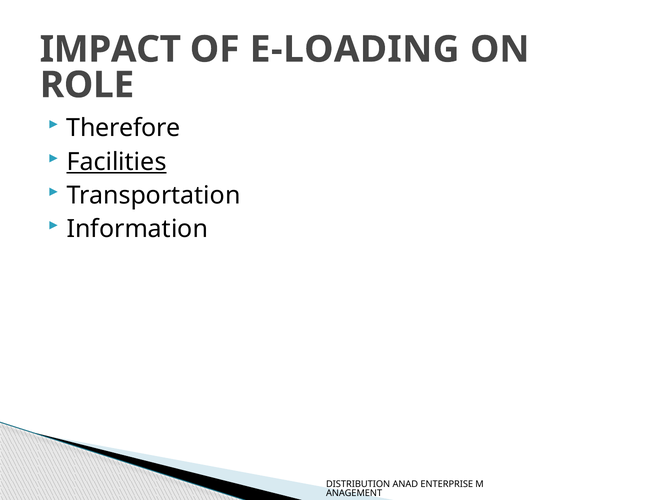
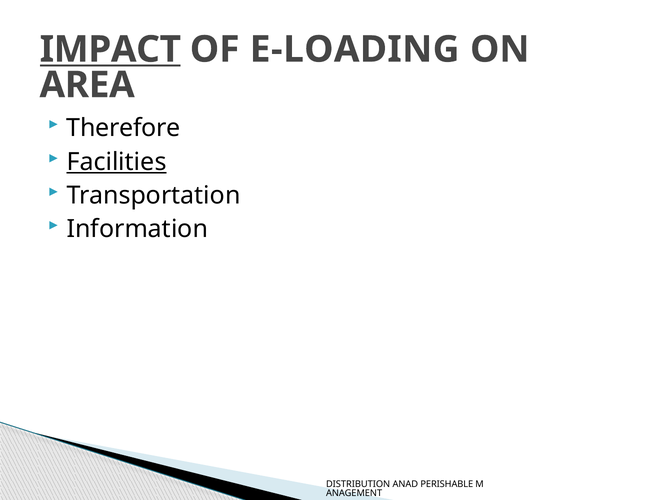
IMPACT underline: none -> present (110, 49)
ROLE: ROLE -> AREA (87, 85)
ENTERPRISE: ENTERPRISE -> PERISHABLE (447, 484)
